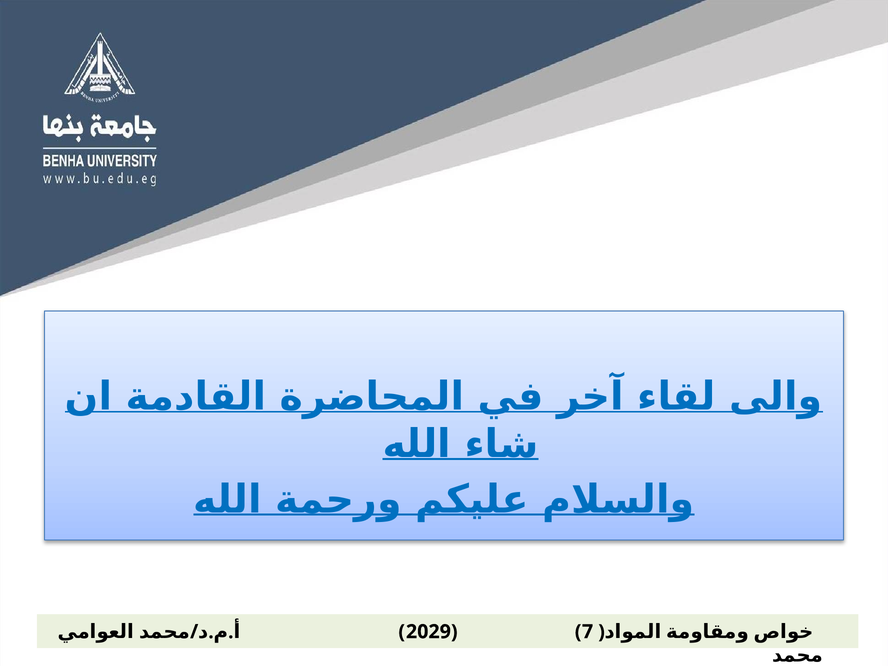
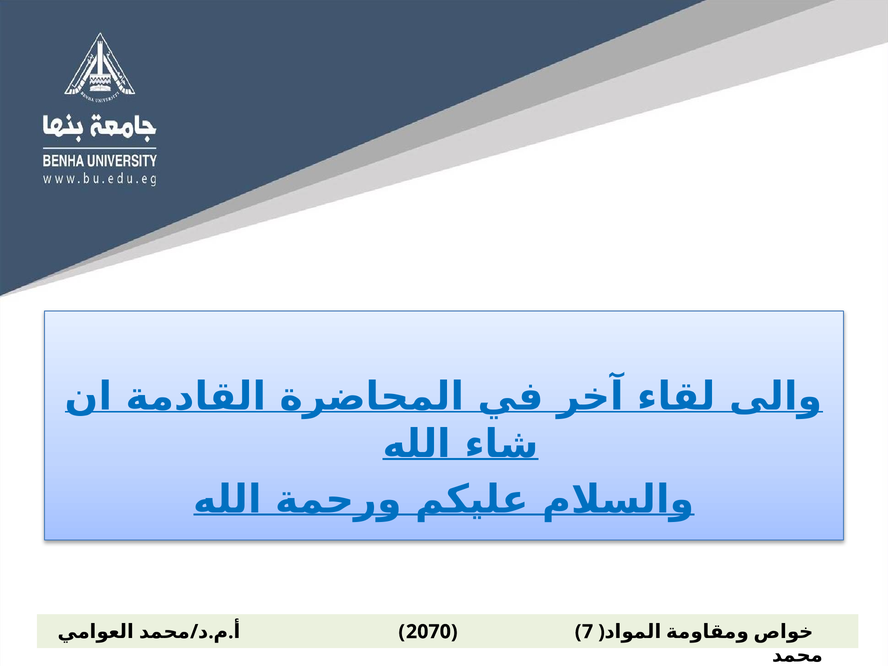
2029: 2029 -> 2070 (428, 632)
